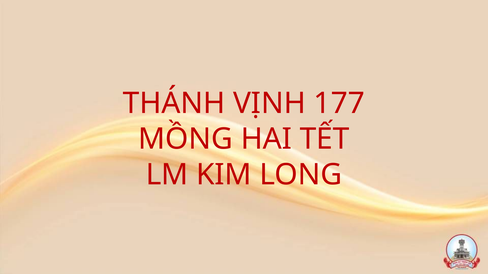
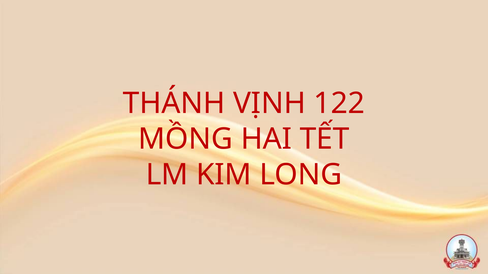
177: 177 -> 122 (339, 104)
